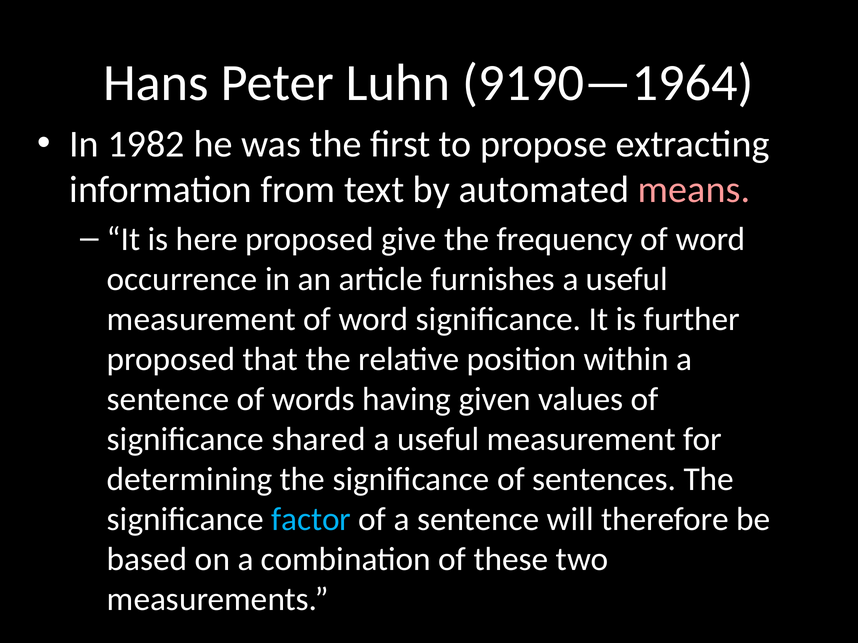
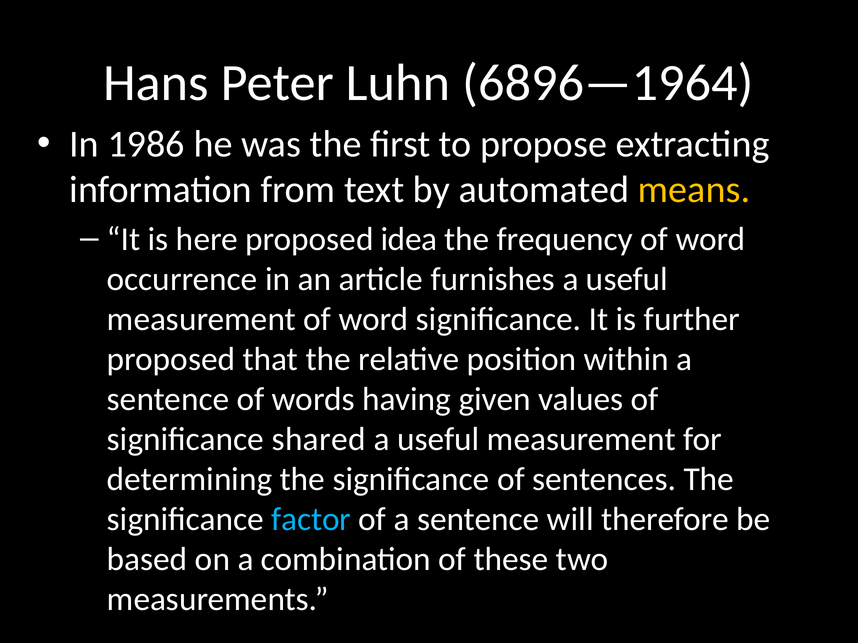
9190—1964: 9190—1964 -> 6896—1964 (608, 83)
1982: 1982 -> 1986 (146, 144)
means colour: pink -> yellow (694, 190)
give: give -> idea (409, 239)
